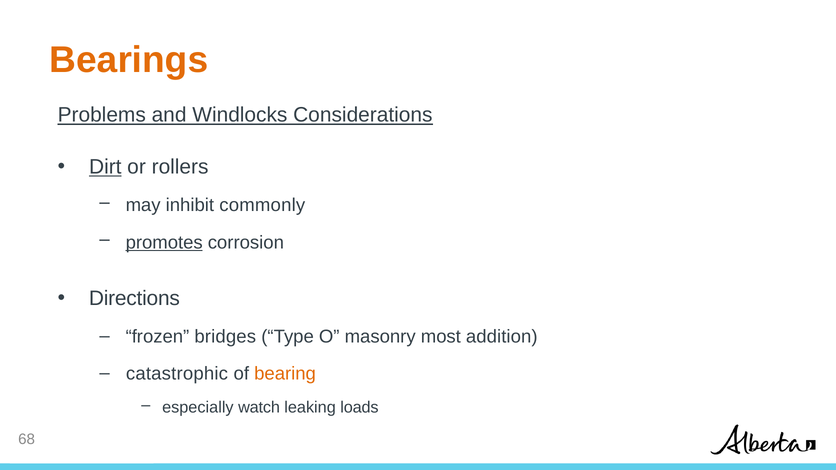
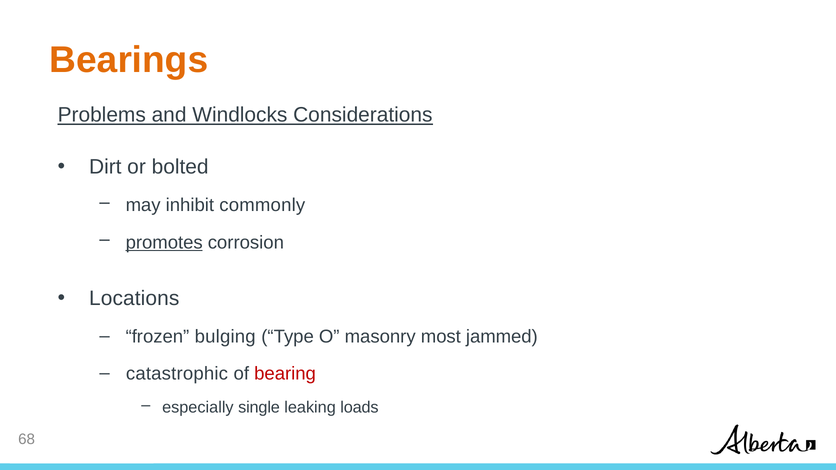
Dirt underline: present -> none (105, 167)
rollers: rollers -> bolted (180, 167)
Directions: Directions -> Locations (134, 298)
bridges: bridges -> bulging (225, 337)
addition: addition -> jammed (502, 337)
bearing colour: orange -> red (285, 374)
watch: watch -> single (259, 408)
